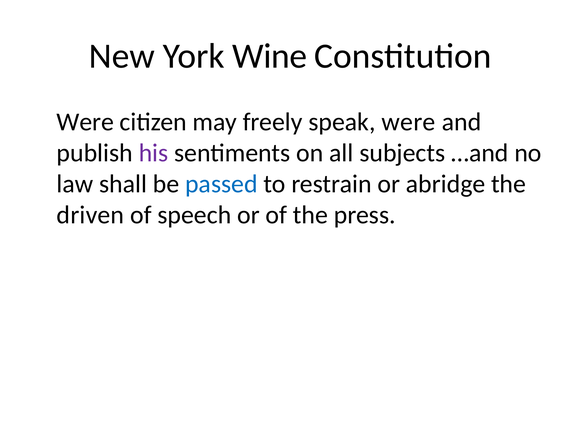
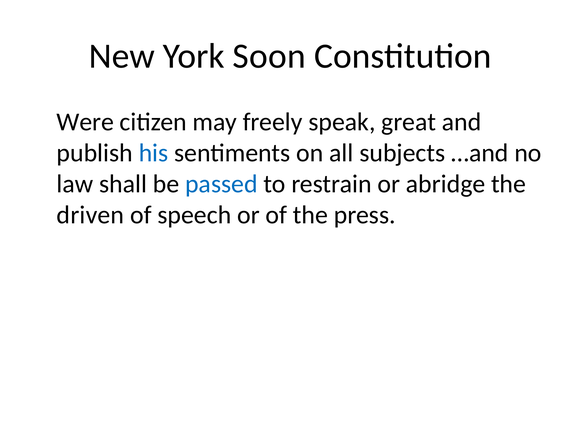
Wine: Wine -> Soon (269, 56)
speak were: were -> great (409, 122)
his colour: purple -> blue (154, 153)
